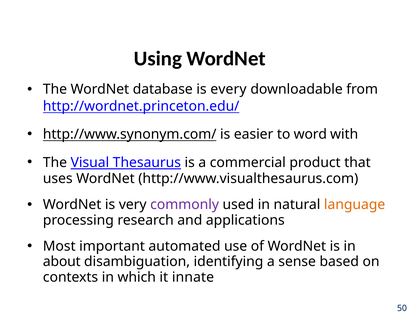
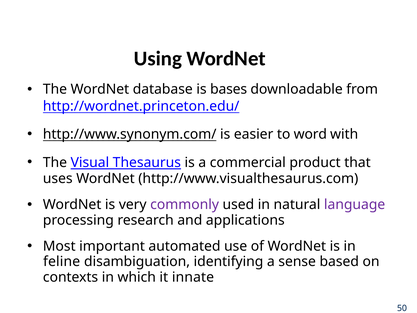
every: every -> bases (229, 89)
language colour: orange -> purple (355, 204)
about: about -> feline (62, 261)
